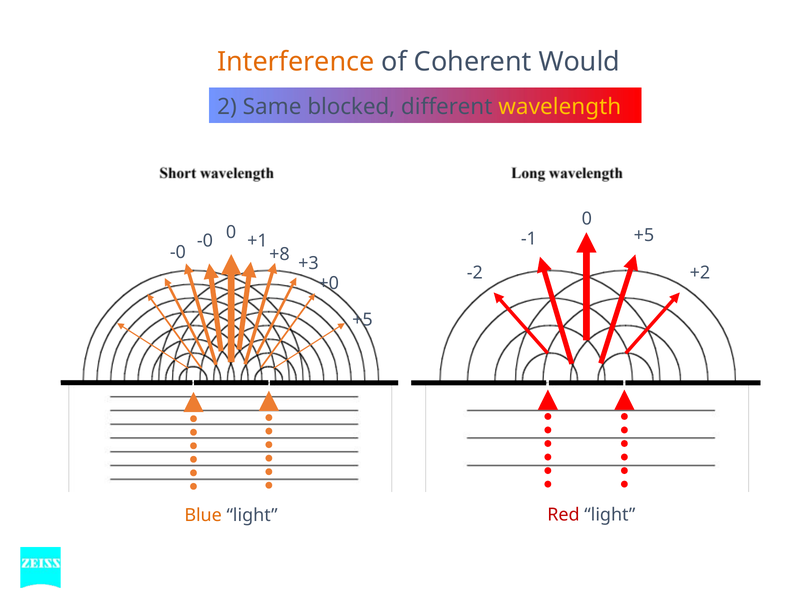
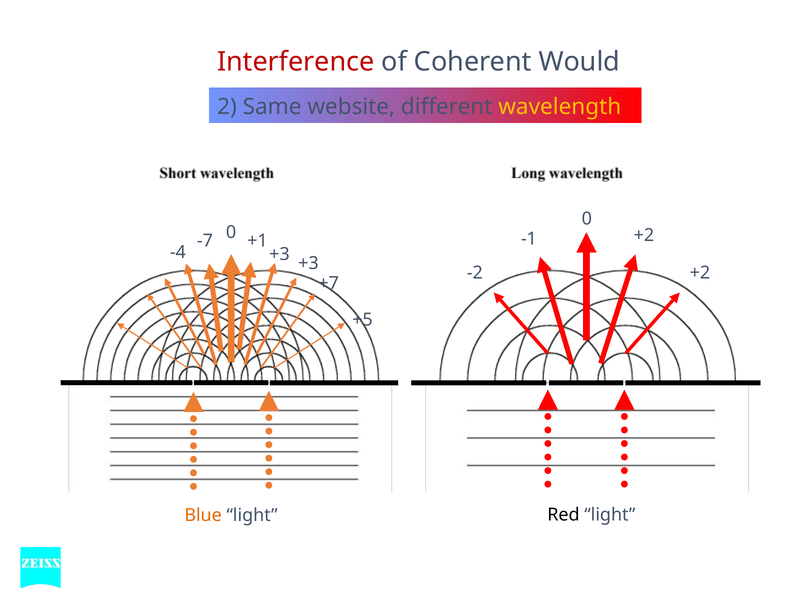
Interference colour: orange -> red (296, 62)
blocked: blocked -> website (351, 107)
0 +5: +5 -> +2 (644, 235)
-0: -0 -> -7 (205, 241)
-0: -0 -> -4 (178, 252)
+8: +8 -> +3 (279, 254)
+0: +0 -> +7 (329, 283)
Red colour: red -> black (564, 515)
